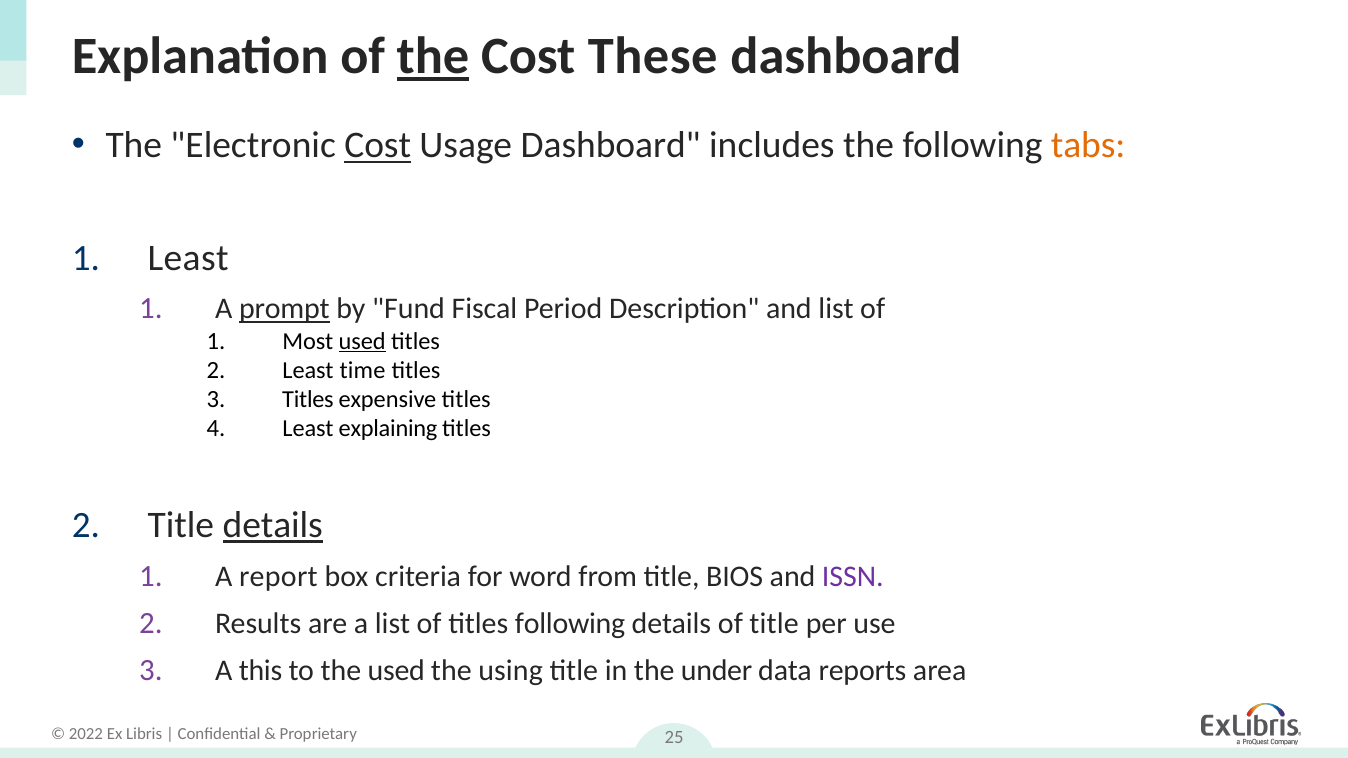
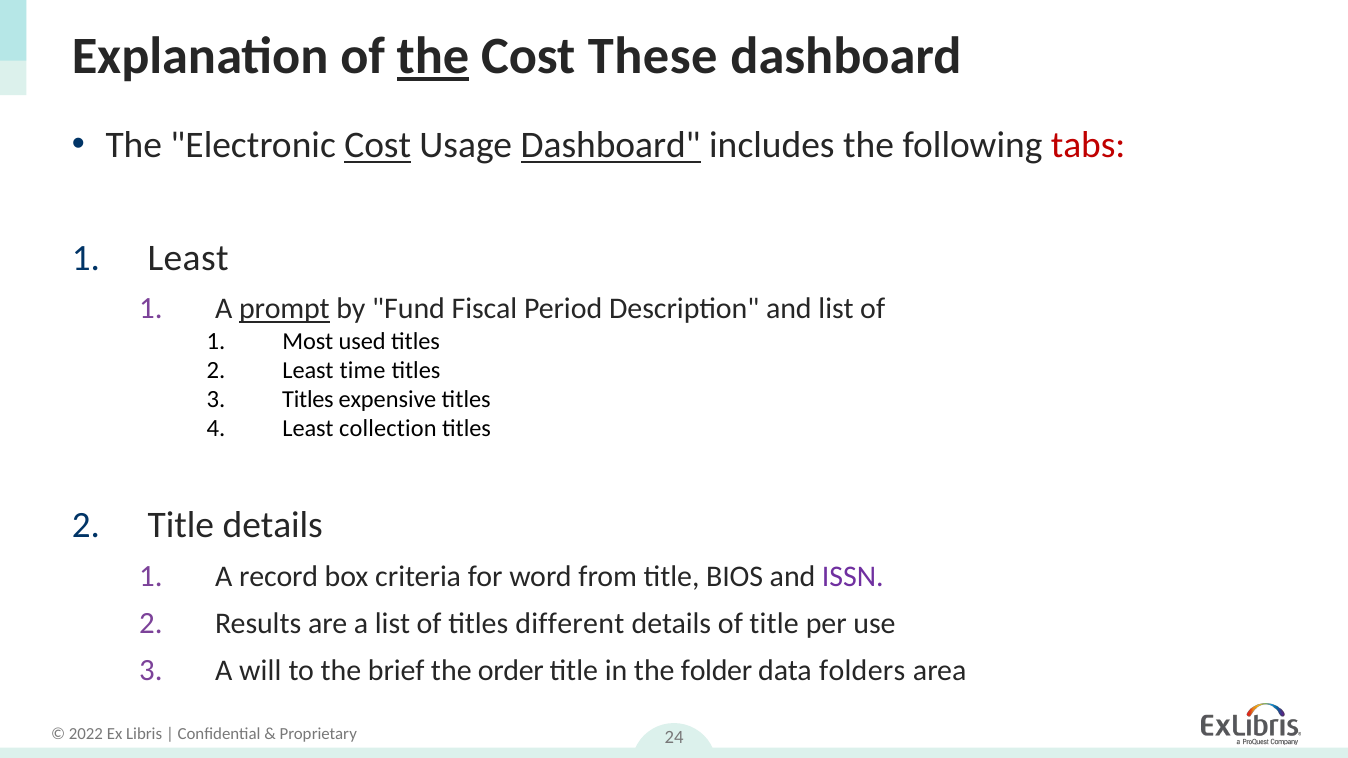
Dashboard underline: none -> present (611, 146)
tabs colour: orange -> red (1088, 146)
used underline: present -> none (362, 341)
explaining: explaining -> collection (388, 429)
details underline: present -> none (273, 526)
report: report -> record (279, 577)
titles following: following -> different (570, 624)
this: this -> will (260, 671)
the used: used -> brief (396, 671)
using: using -> order (511, 671)
under: under -> folder (717, 671)
reports: reports -> folders (862, 671)
25: 25 -> 24 (674, 737)
